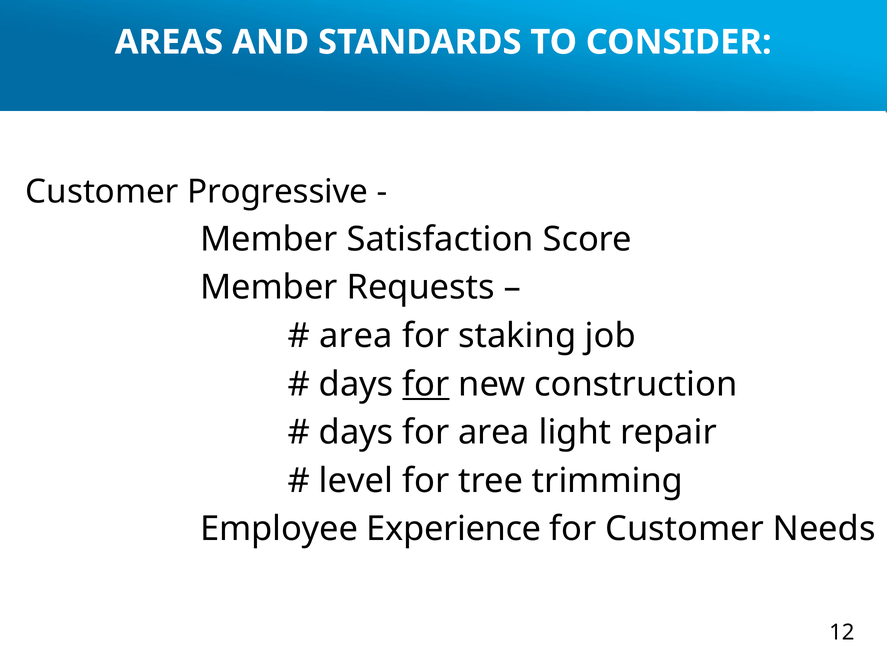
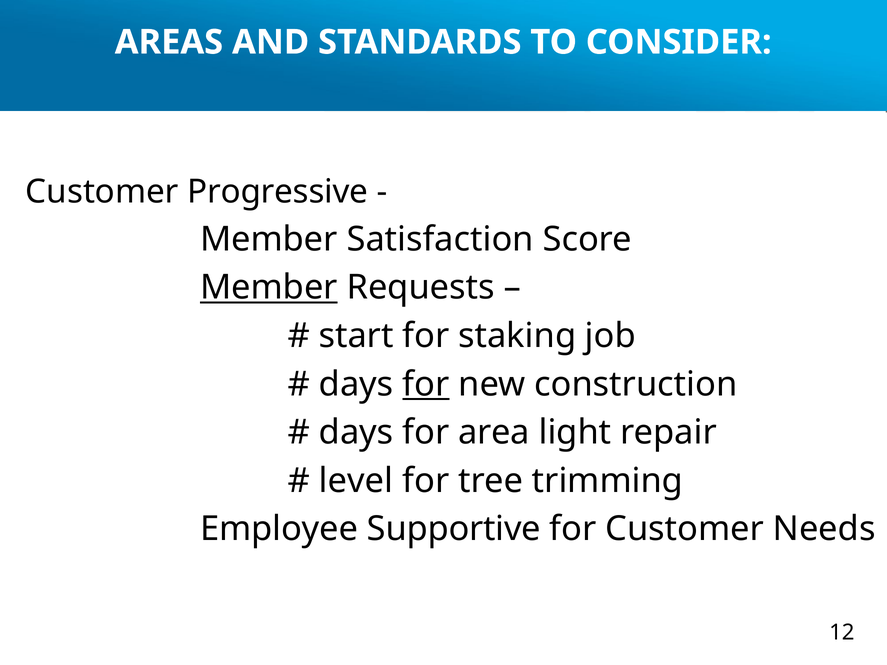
Member underline: none -> present (269, 288)
area: area -> start (356, 336)
Experience: Experience -> Supportive (454, 529)
